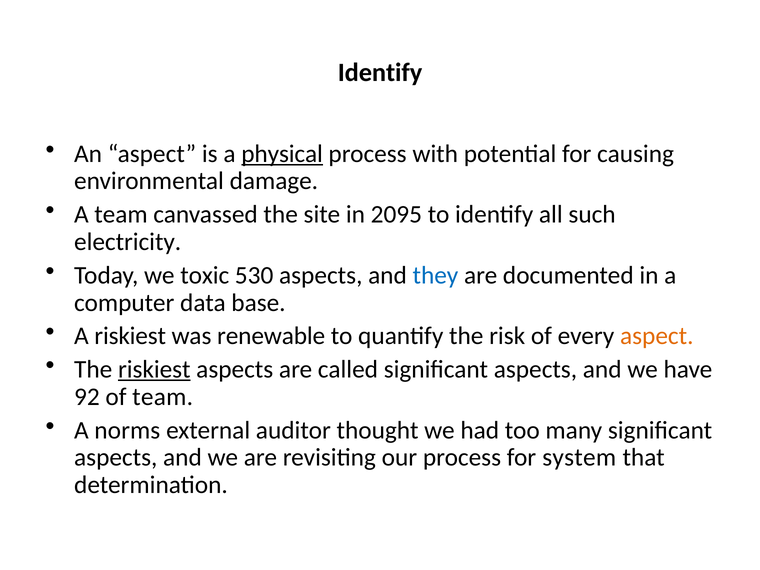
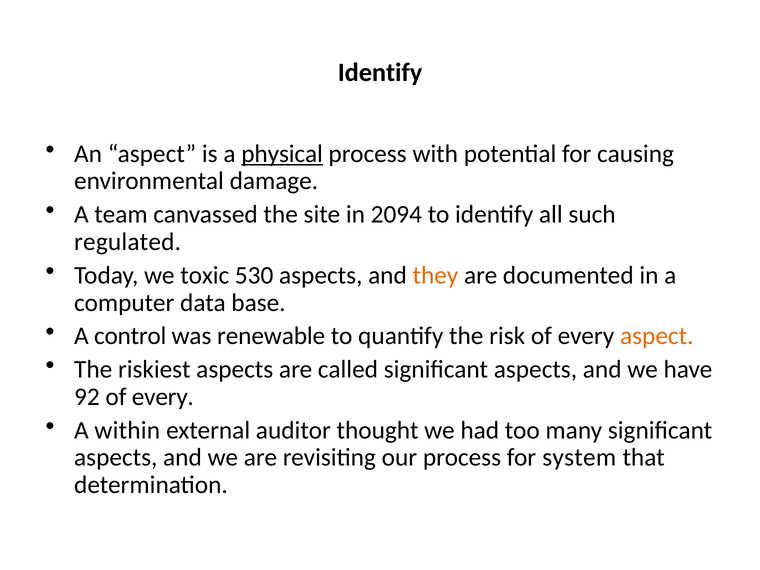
2095: 2095 -> 2094 (396, 215)
electricity: electricity -> regulated (128, 242)
they colour: blue -> orange (435, 275)
A riskiest: riskiest -> control (130, 336)
riskiest underline: present -> none (154, 370)
92 of team: team -> every (163, 397)
norms: norms -> within (127, 430)
